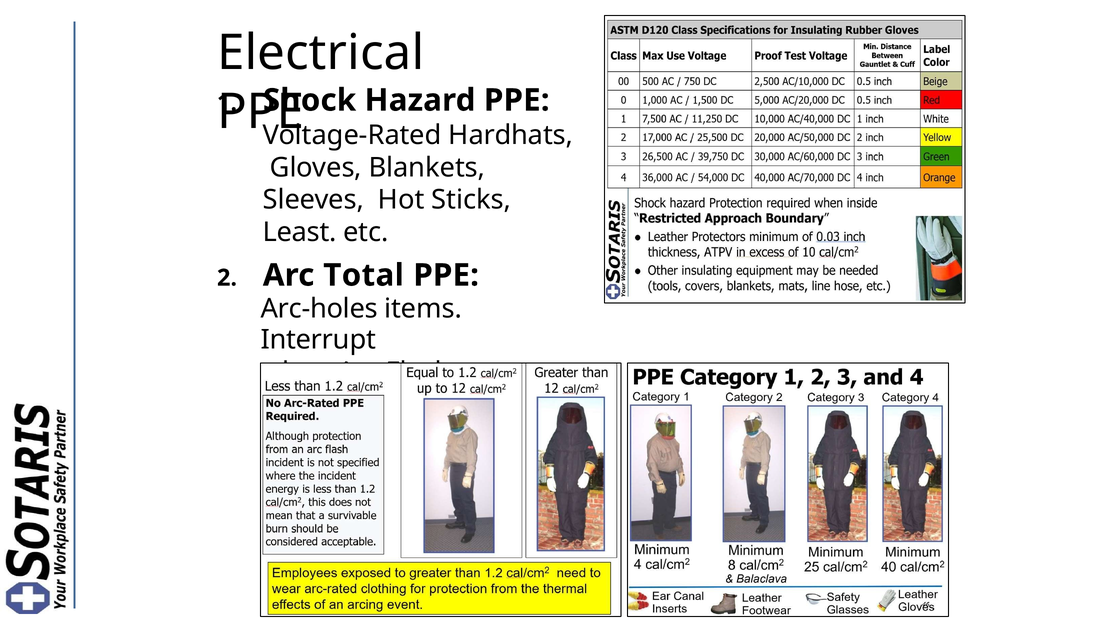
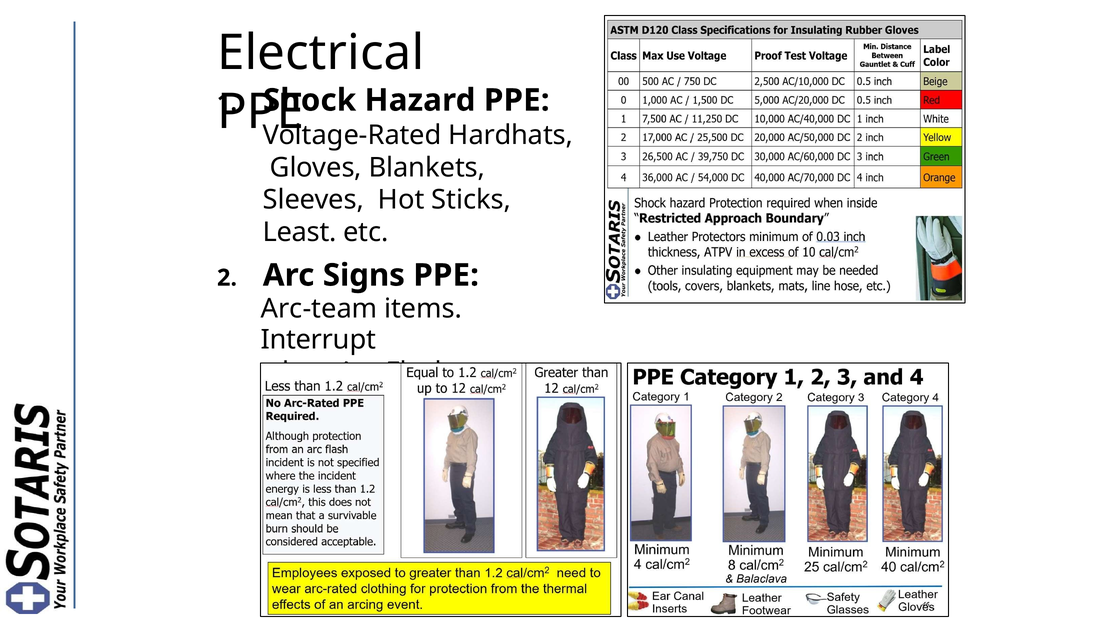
Total: Total -> Signs (364, 275)
Arc-holes: Arc-holes -> Arc-team (319, 309)
